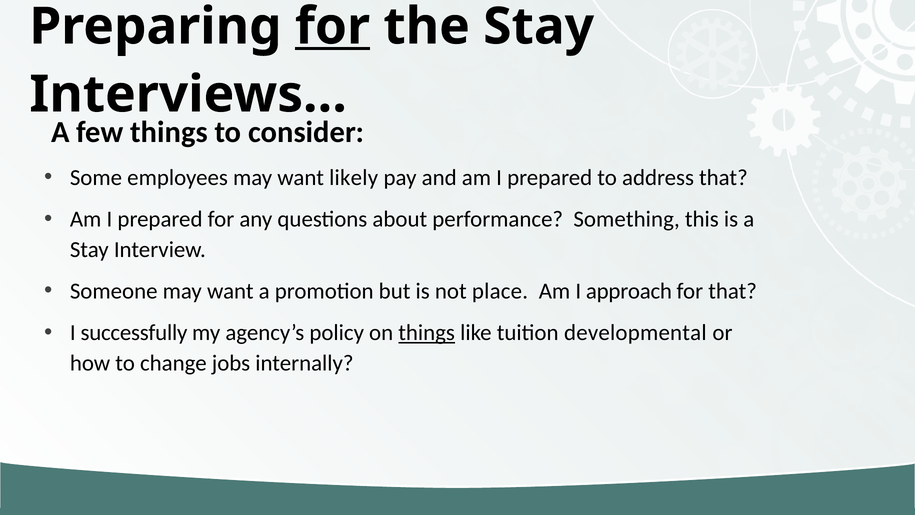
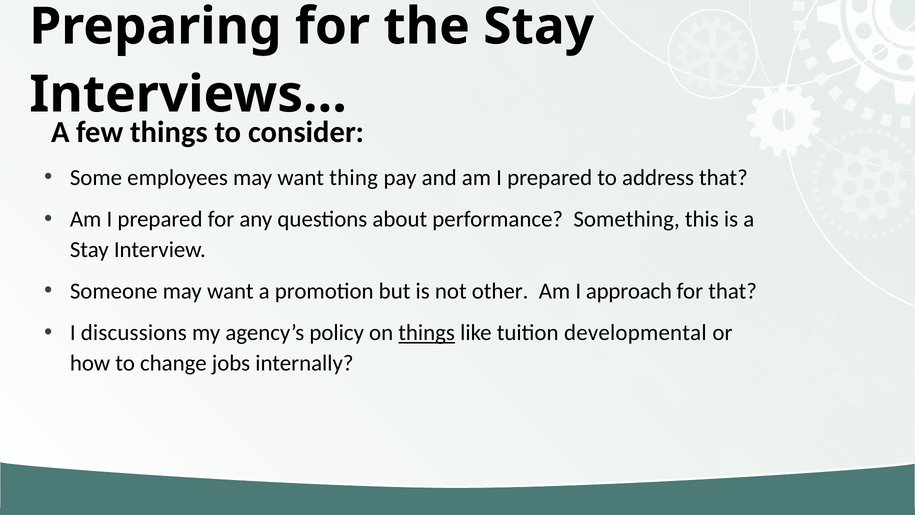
for underline: present -> none (332, 27)
likely: likely -> thing (354, 178)
place: place -> other (500, 291)
successfully: successfully -> discussions (134, 333)
